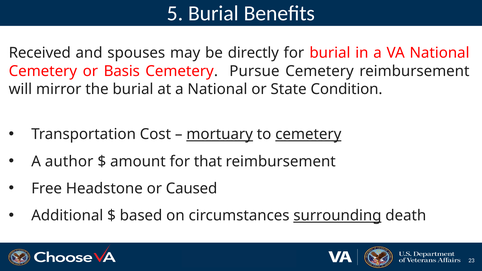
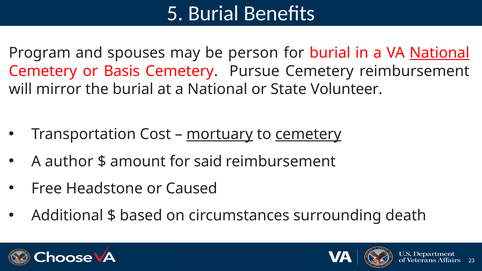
Received: Received -> Program (40, 53)
directly: directly -> person (253, 53)
National underline: none -> present (440, 53)
Condition: Condition -> Volunteer (347, 89)
that: that -> said (208, 161)
surrounding underline: present -> none (337, 216)
